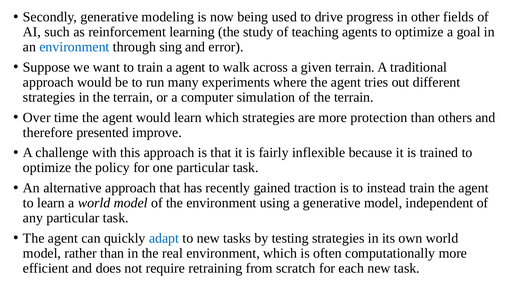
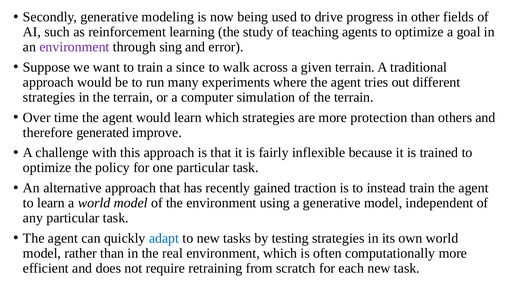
environment colour: blue -> purple (74, 47)
a agent: agent -> since (191, 67)
presented: presented -> generated (103, 132)
